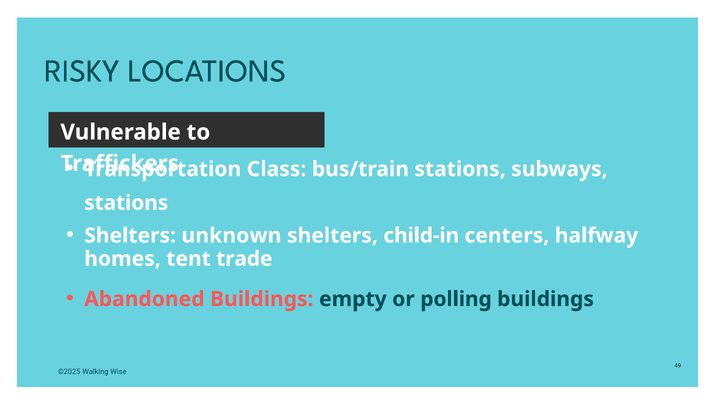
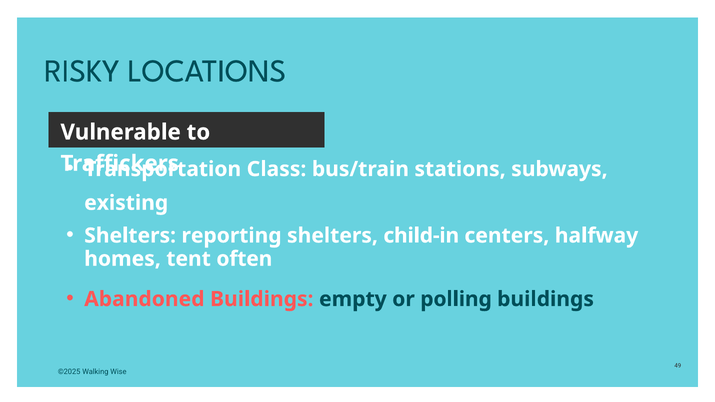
stations: stations -> existing (126, 203)
unknown: unknown -> reporting (232, 236)
trade: trade -> often (244, 259)
